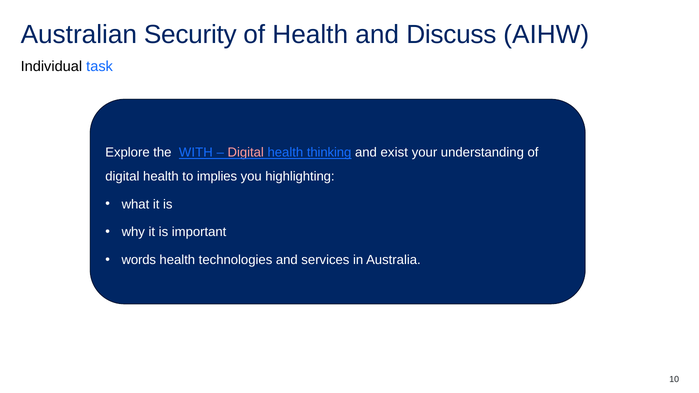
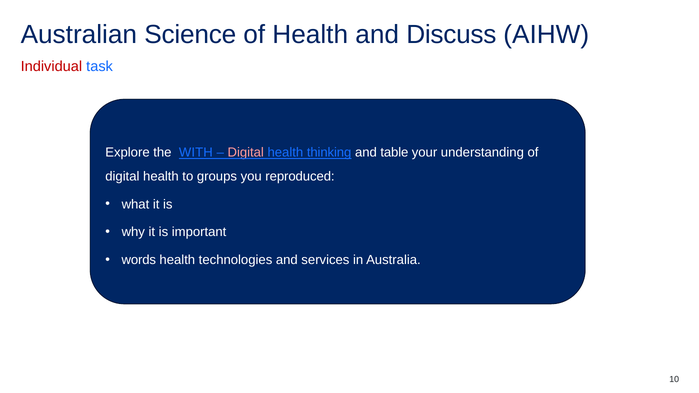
Security: Security -> Science (190, 35)
Individual colour: black -> red (51, 66)
exist: exist -> table (394, 153)
implies: implies -> groups (217, 176)
highlighting: highlighting -> reproduced (300, 176)
